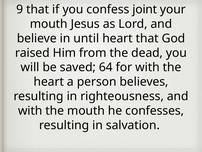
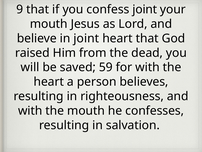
in until: until -> joint (86, 38)
64: 64 -> 59 (106, 67)
